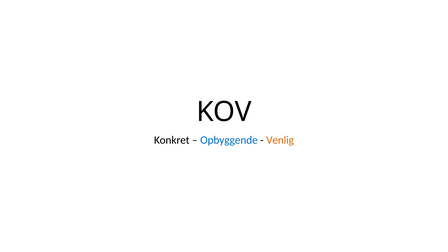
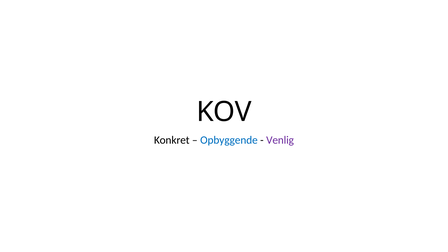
Venlig colour: orange -> purple (280, 140)
